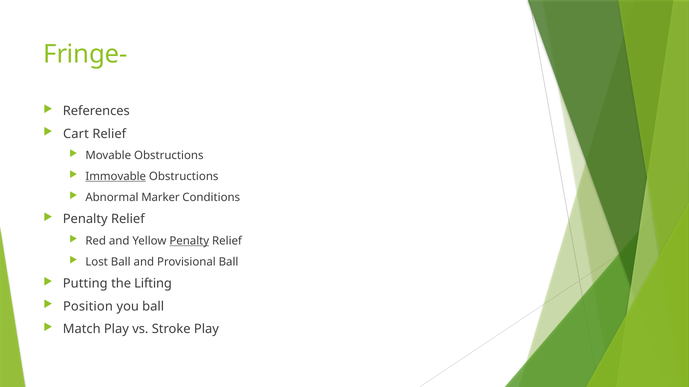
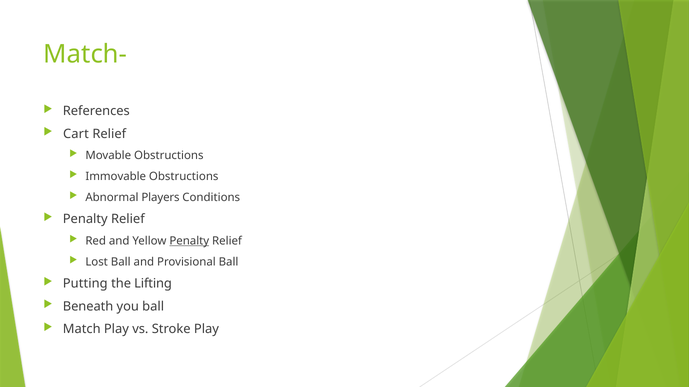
Fringe-: Fringe- -> Match- (85, 54)
Immovable underline: present -> none (116, 177)
Marker: Marker -> Players (161, 198)
Position: Position -> Beneath (88, 307)
